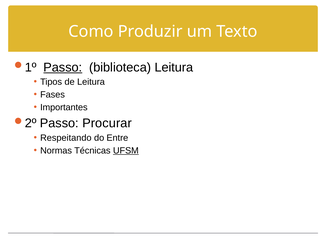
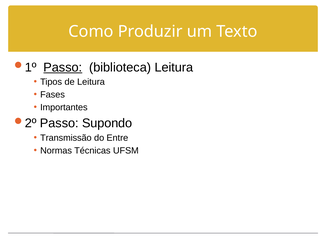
Procurar: Procurar -> Supondo (107, 123)
Respeitando: Respeitando -> Transmissão (66, 138)
UFSM underline: present -> none (126, 150)
